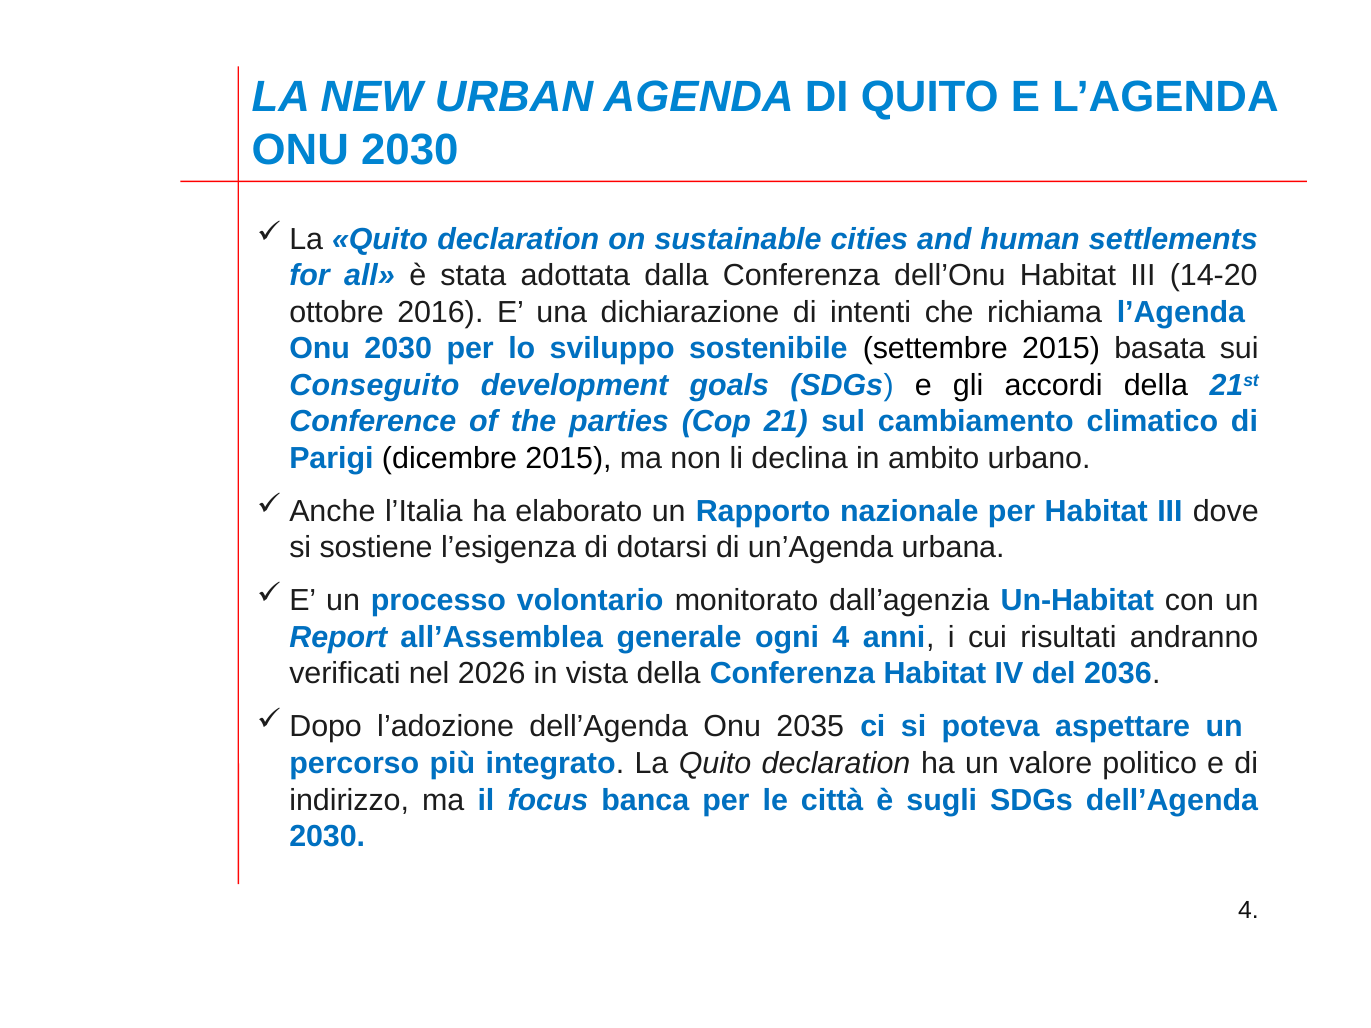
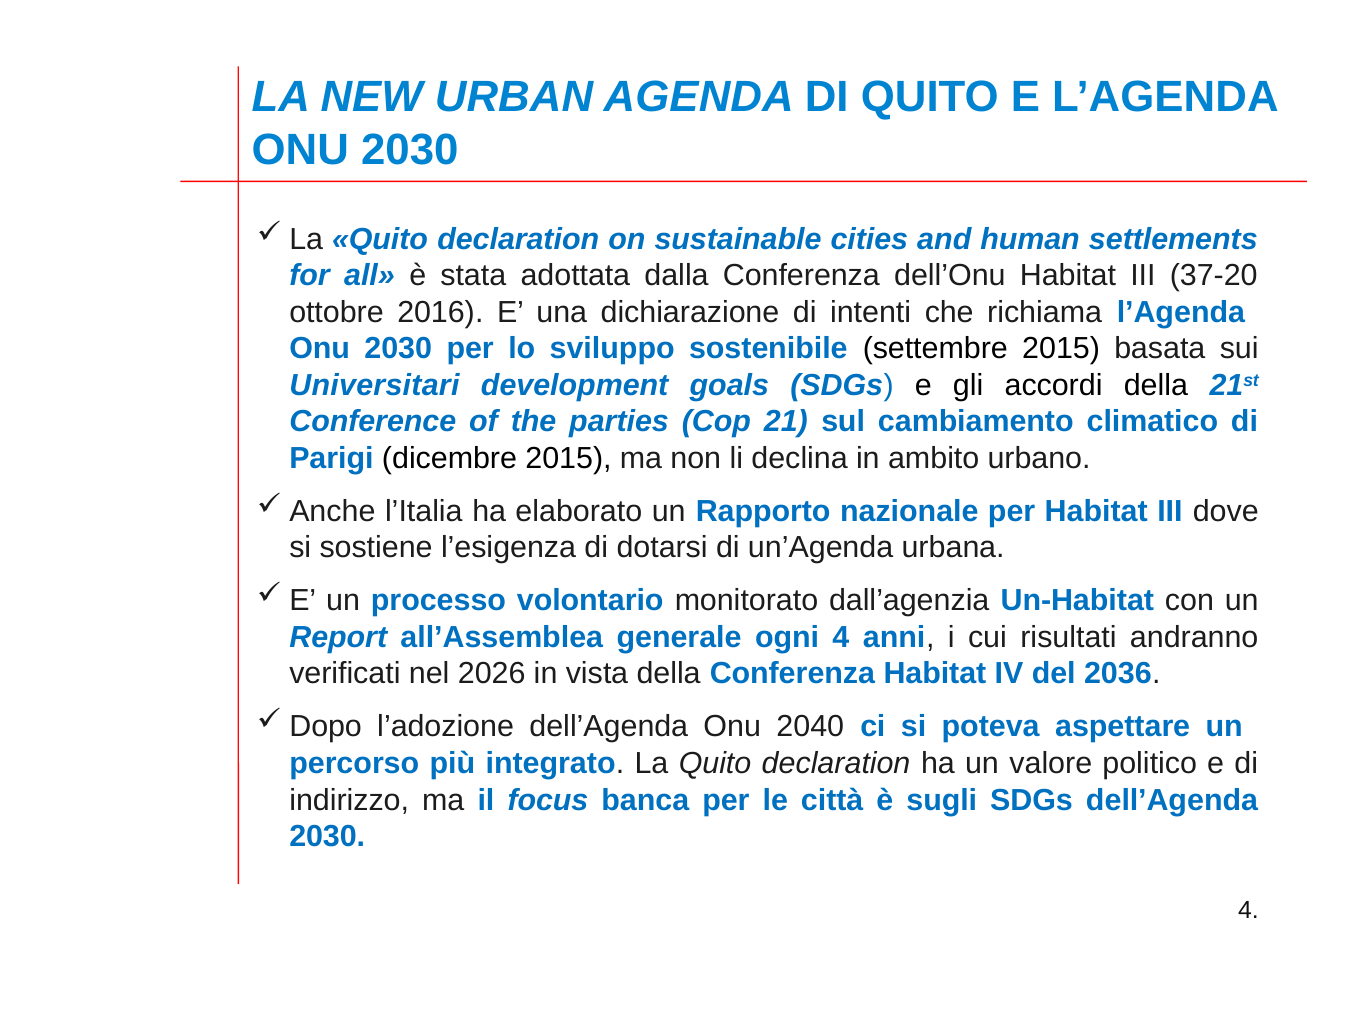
14-20: 14-20 -> 37-20 (1214, 276)
Conseguito: Conseguito -> Universitari (374, 385)
2035: 2035 -> 2040 (810, 727)
